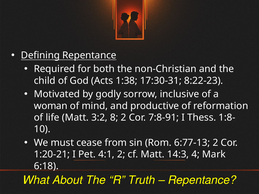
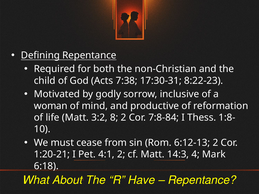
1:38: 1:38 -> 7:38 (127, 81)
7:8-91: 7:8-91 -> 7:8-84 (164, 118)
6:77-13: 6:77-13 -> 6:12-13 (192, 143)
Truth: Truth -> Have (142, 180)
